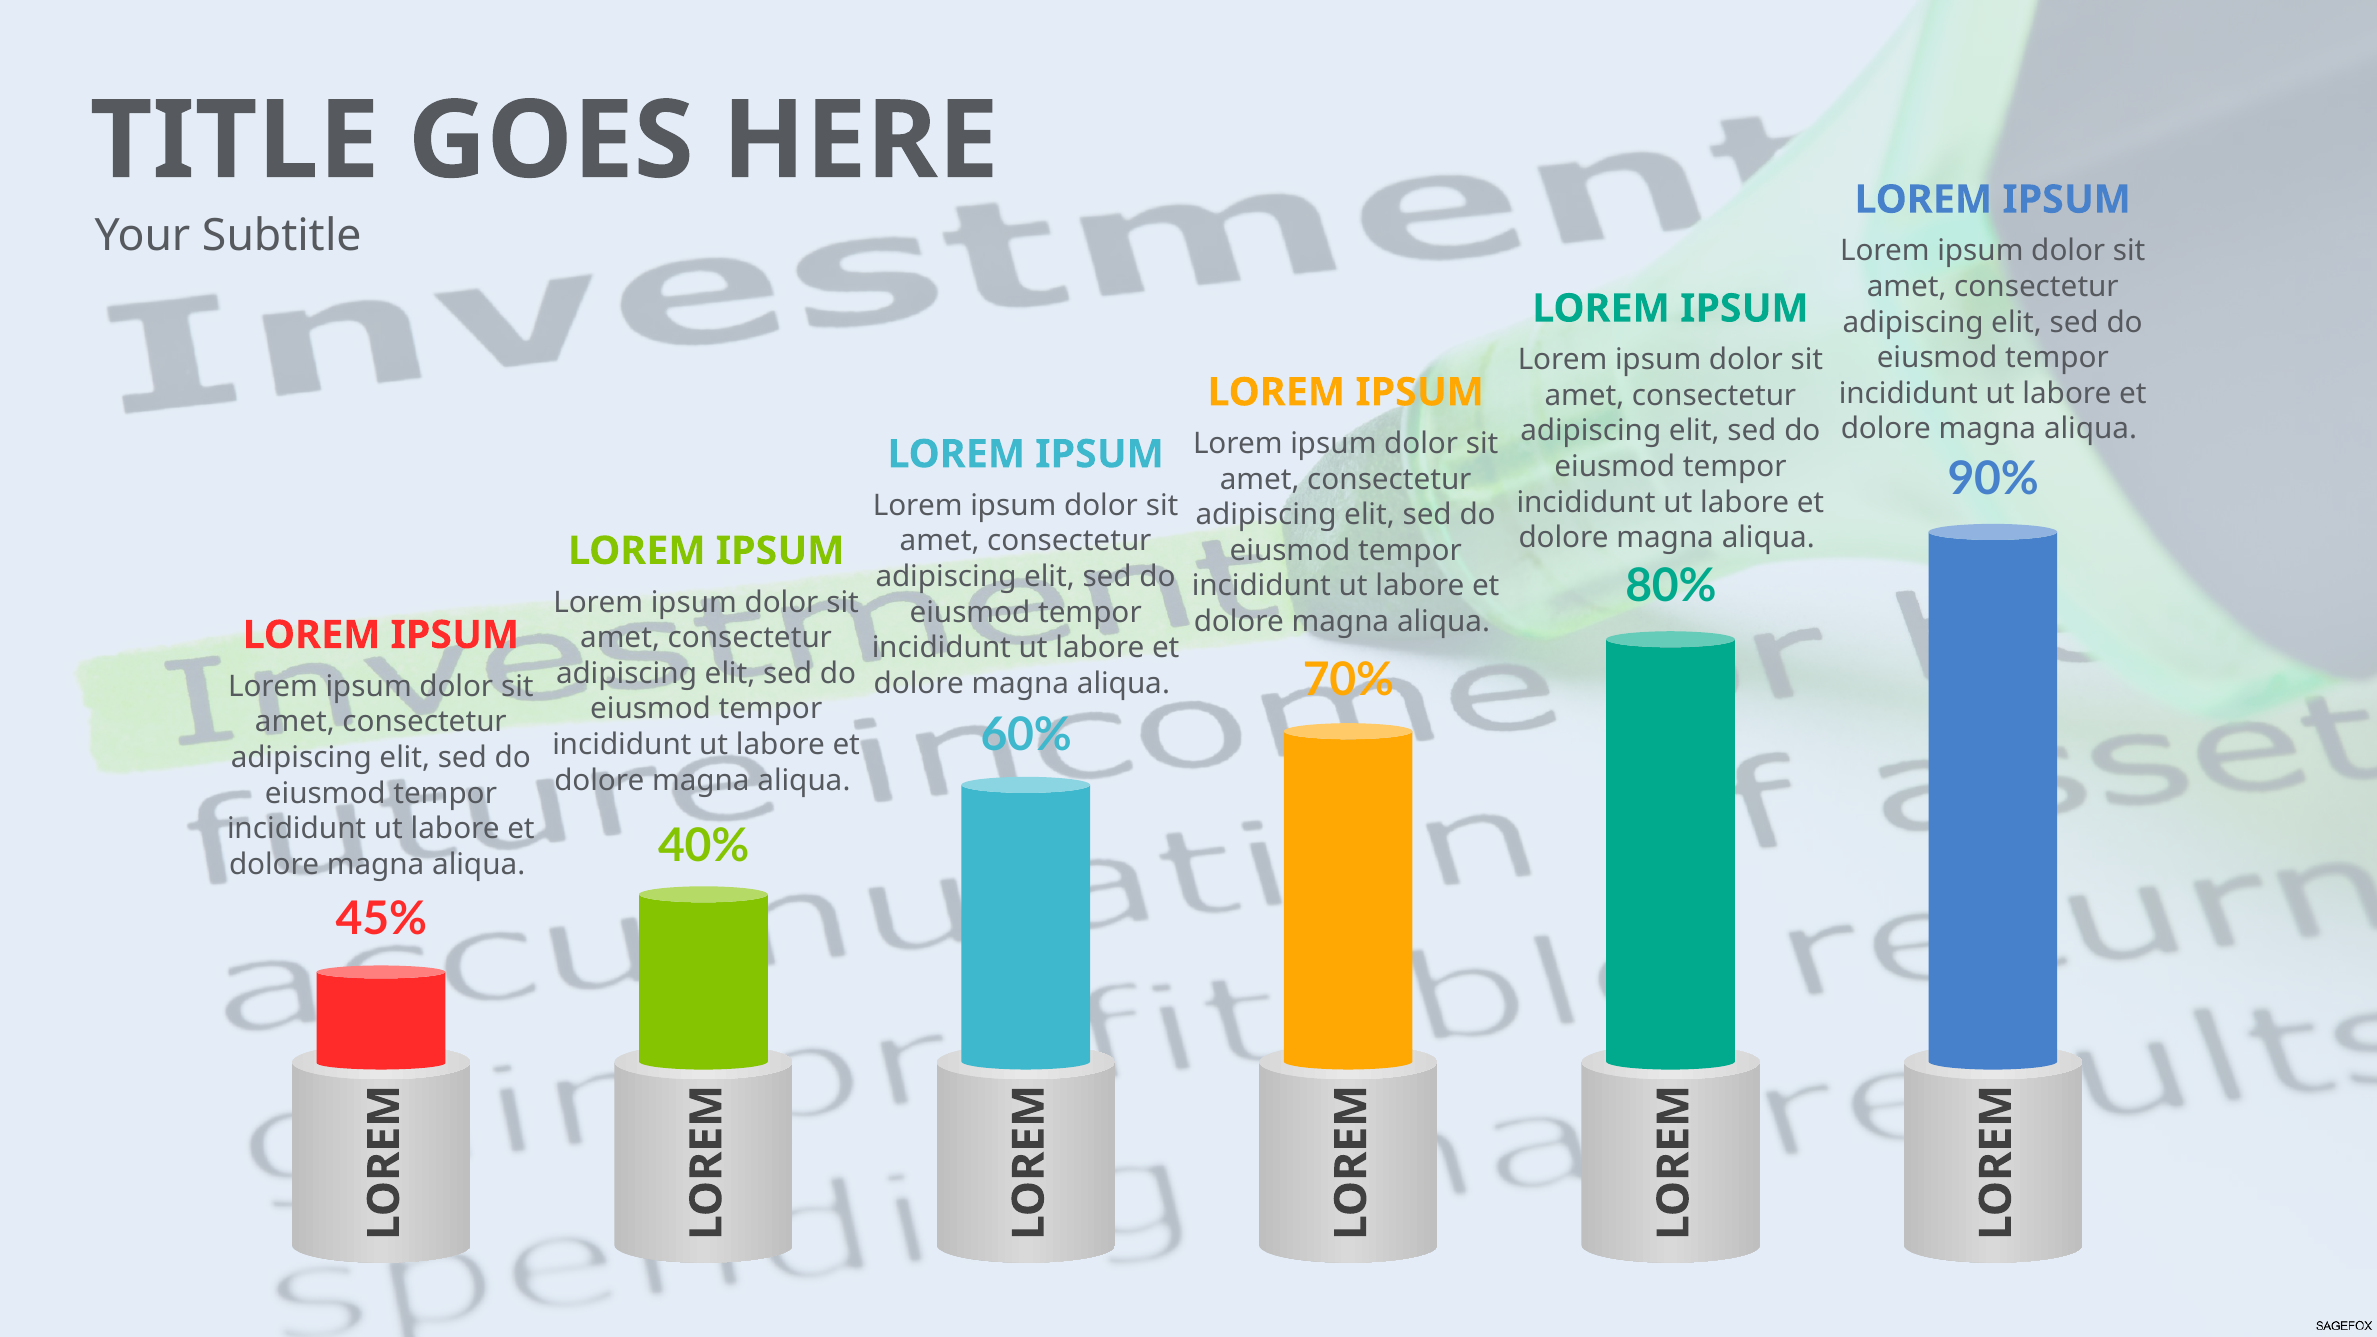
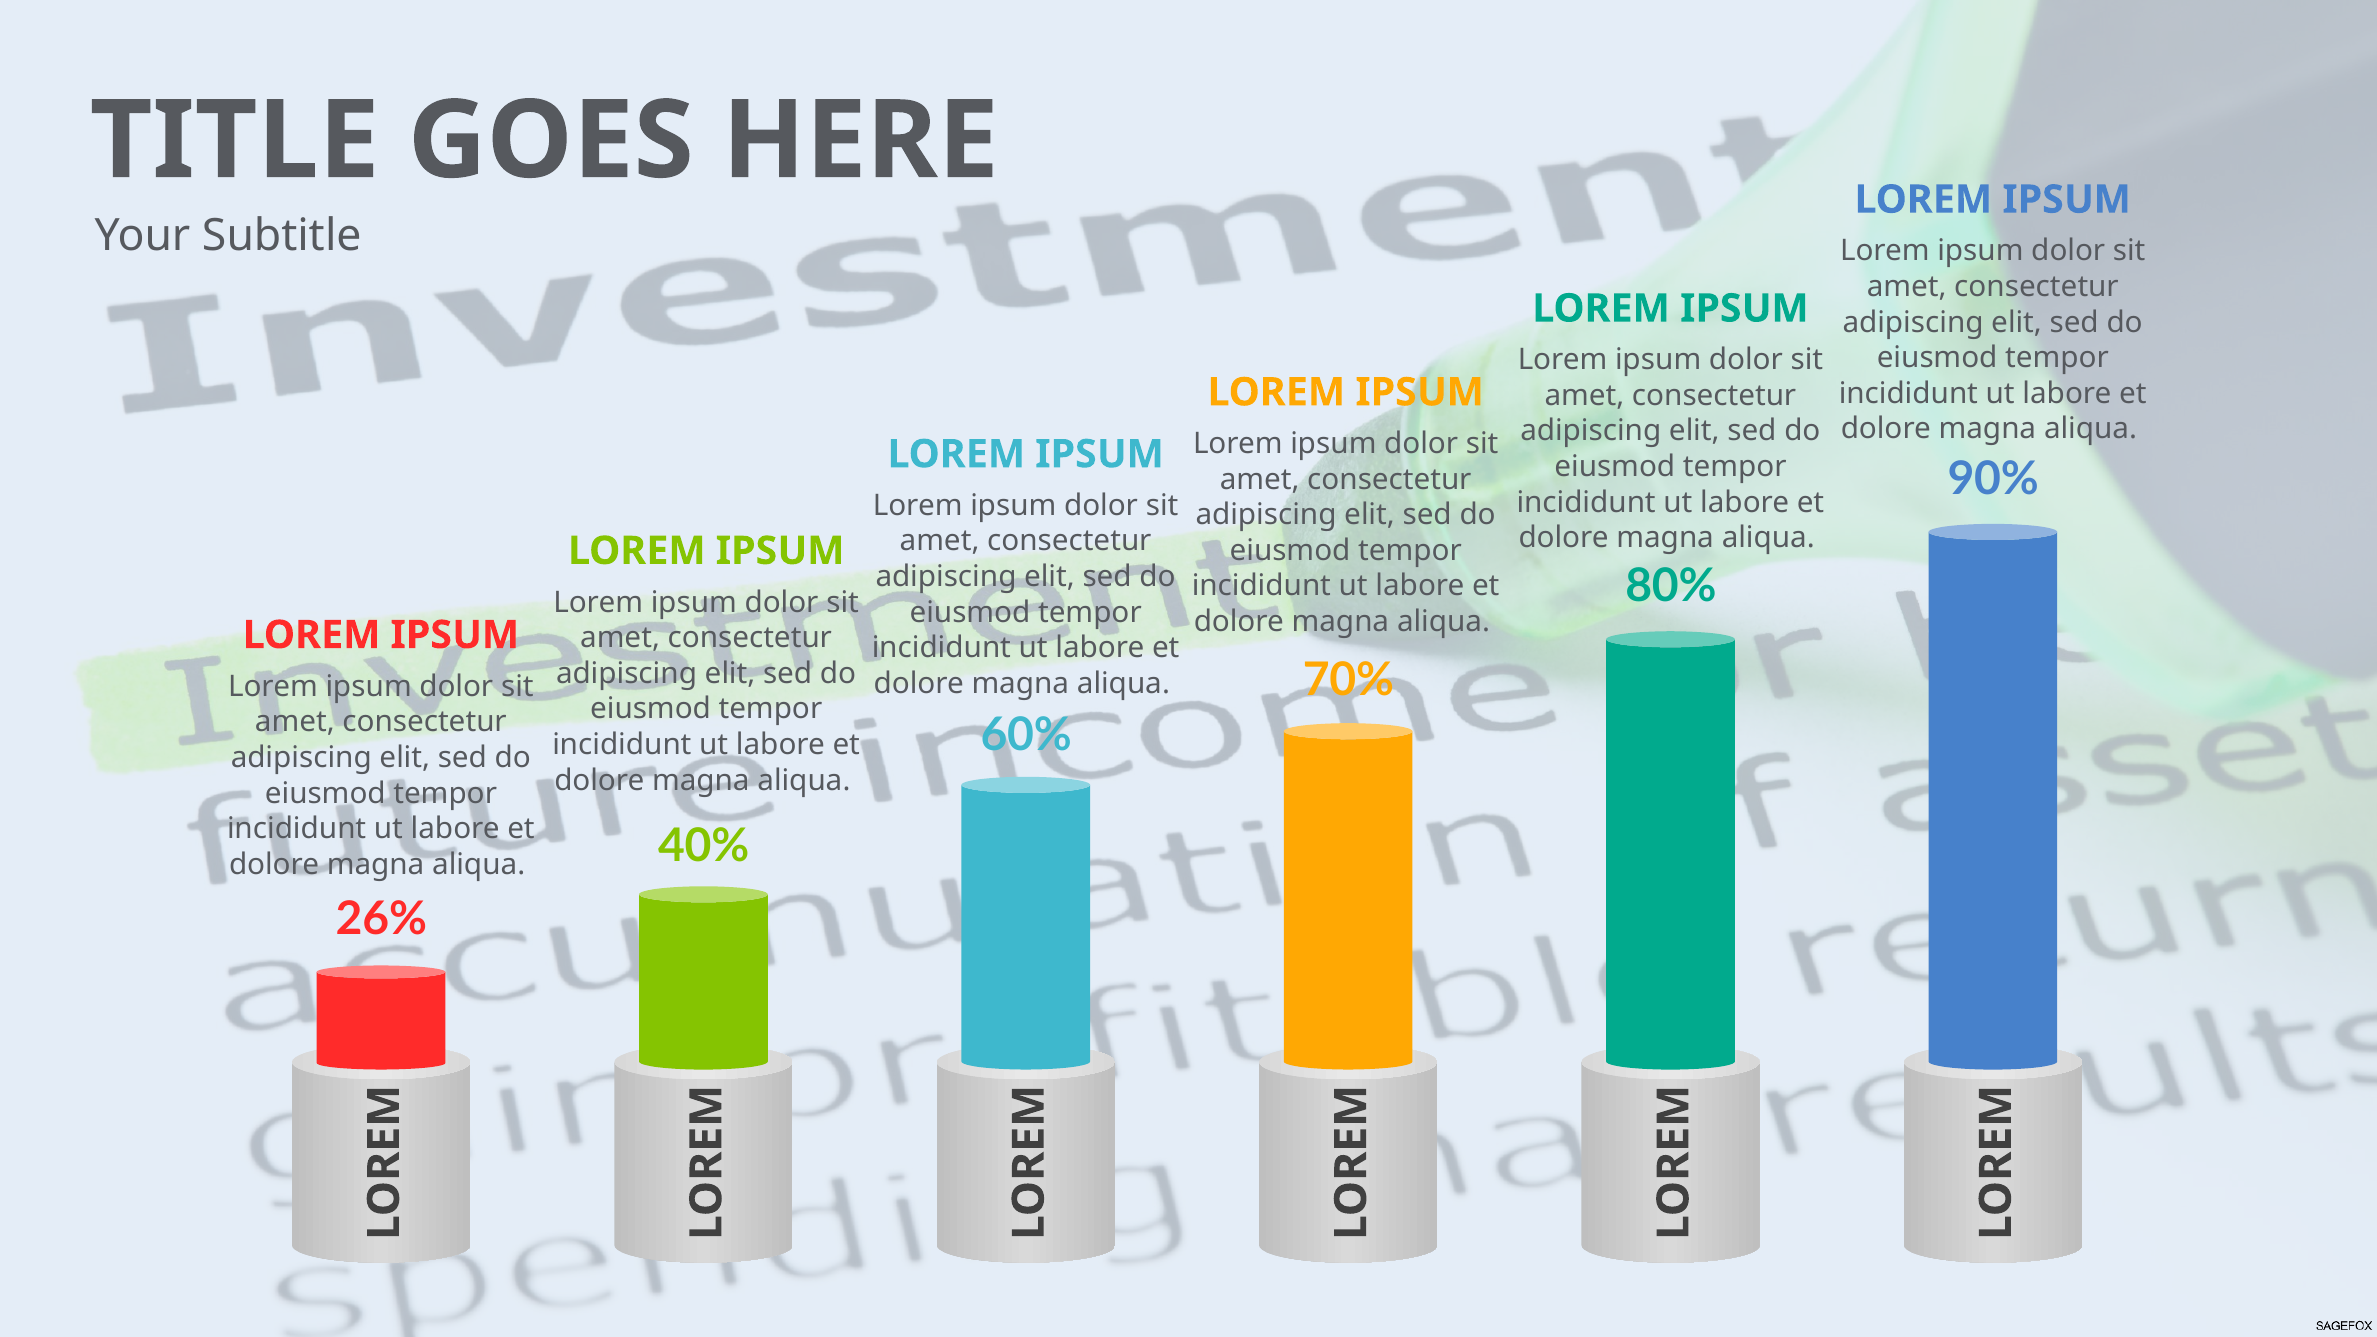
45%: 45% -> 26% (381, 919)
